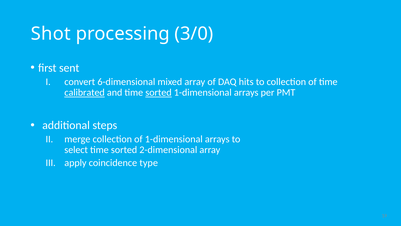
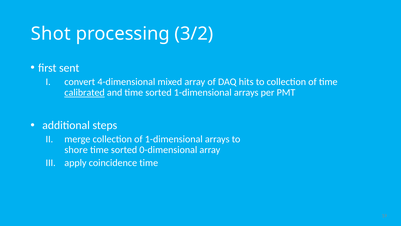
3/0: 3/0 -> 3/2 (194, 34)
6-dimensional: 6-dimensional -> 4-dimensional (126, 82)
sorted underline: present -> none (158, 92)
select: select -> shore (76, 150)
2-dimensional: 2-dimensional -> 0-dimensional (168, 150)
coincidence type: type -> time (149, 163)
